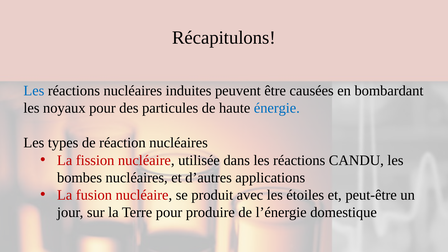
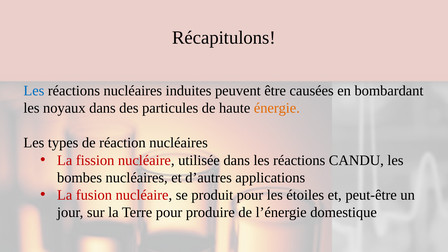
noyaux pour: pour -> dans (102, 108)
énergie colour: blue -> orange (277, 108)
produit avec: avec -> pour (250, 195)
